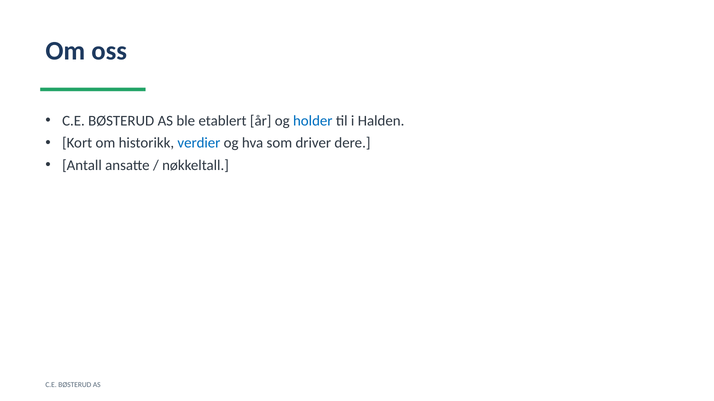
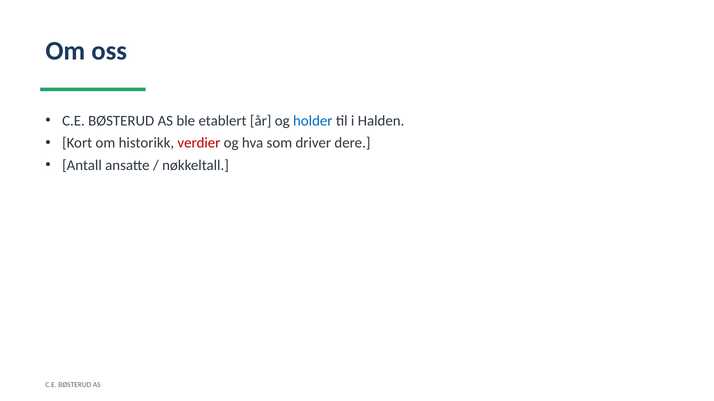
verdier colour: blue -> red (199, 143)
